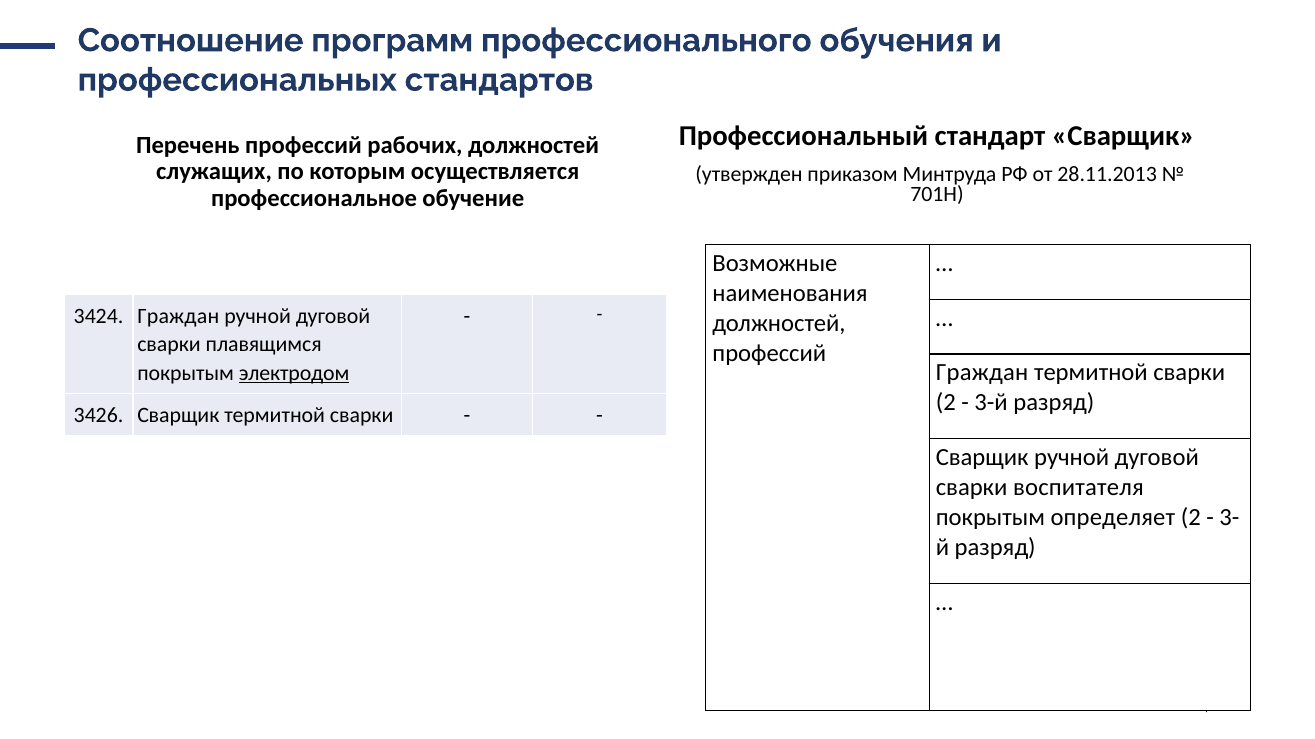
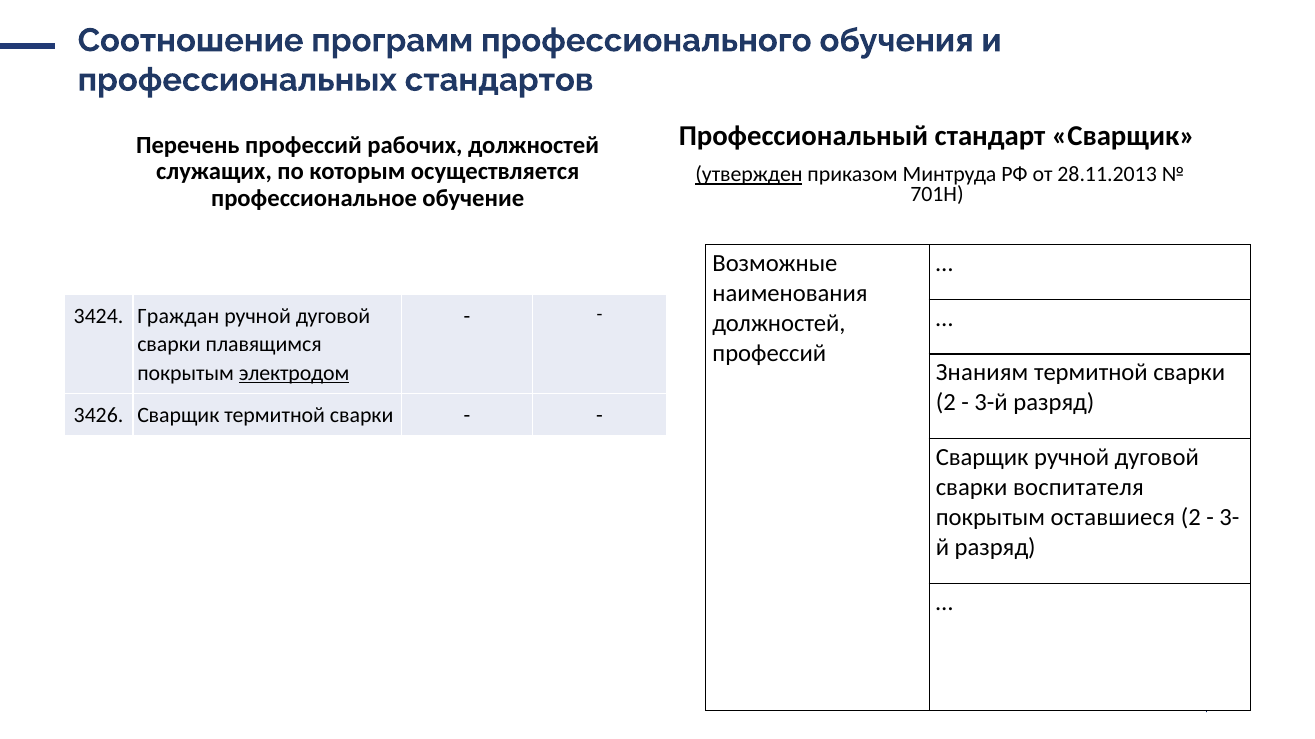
утвержден underline: none -> present (749, 175)
Граждан: Граждан -> Знаниям (982, 373)
определяет: определяет -> оставшиеся (1113, 518)
